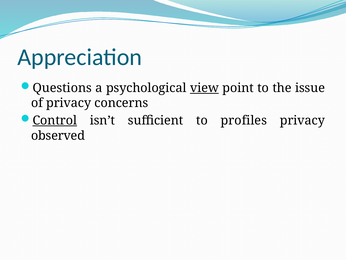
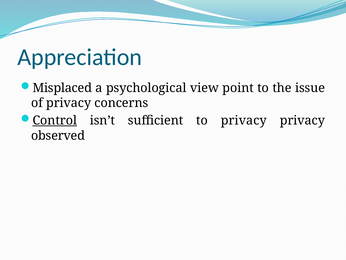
Questions: Questions -> Misplaced (62, 88)
view underline: present -> none (204, 88)
to profiles: profiles -> privacy (244, 120)
